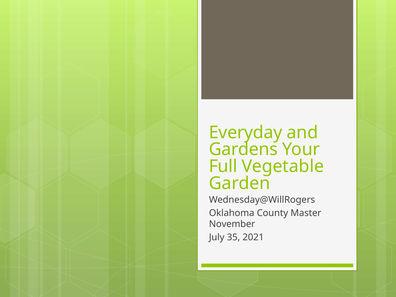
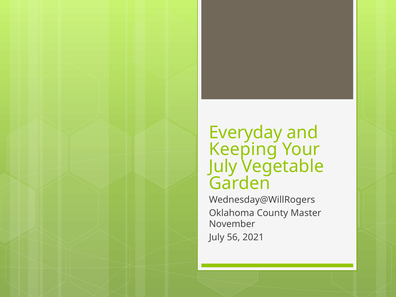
Gardens: Gardens -> Keeping (243, 149)
Full: Full -> July (223, 166)
35: 35 -> 56 (233, 237)
